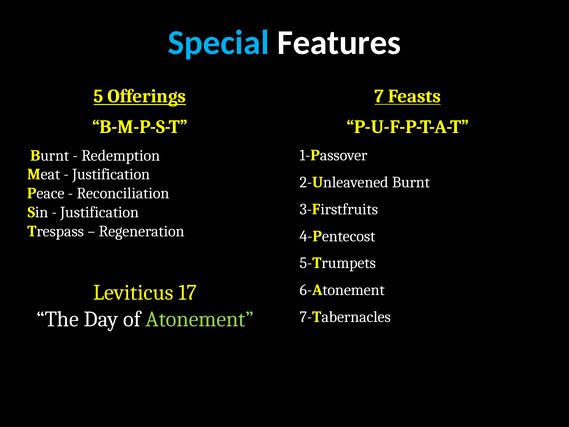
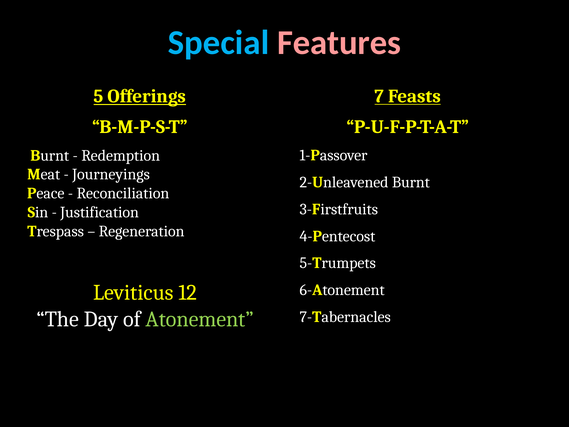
Features colour: white -> pink (339, 43)
Justification: Justification -> Journeyings (111, 174)
17: 17 -> 12 (188, 292)
